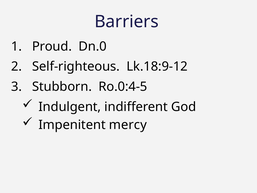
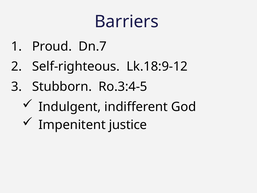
Dn.0: Dn.0 -> Dn.7 (93, 46)
Ro.0:4-5: Ro.0:4-5 -> Ro.3:4-5 (123, 87)
mercy: mercy -> justice (128, 125)
